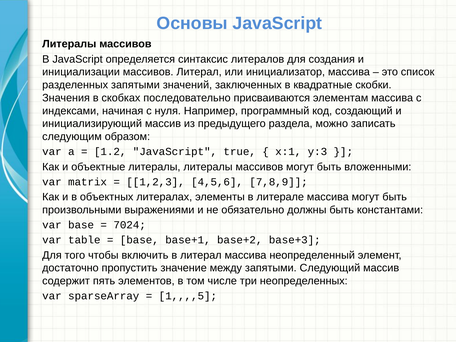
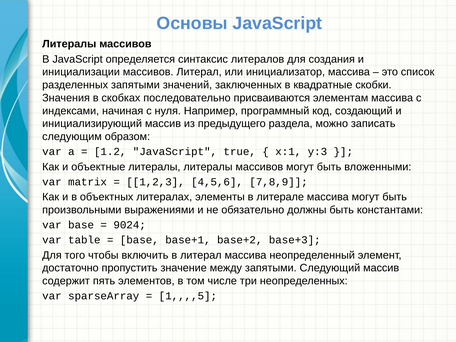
7024: 7024 -> 9024 (130, 225)
